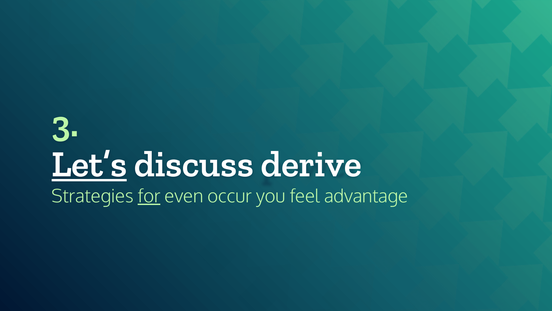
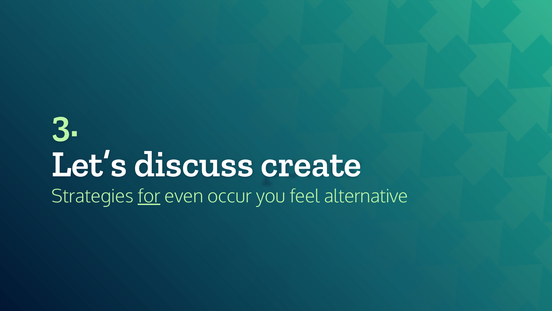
Let’s underline: present -> none (89, 164)
derive: derive -> create (311, 164)
advantage: advantage -> alternative (366, 196)
